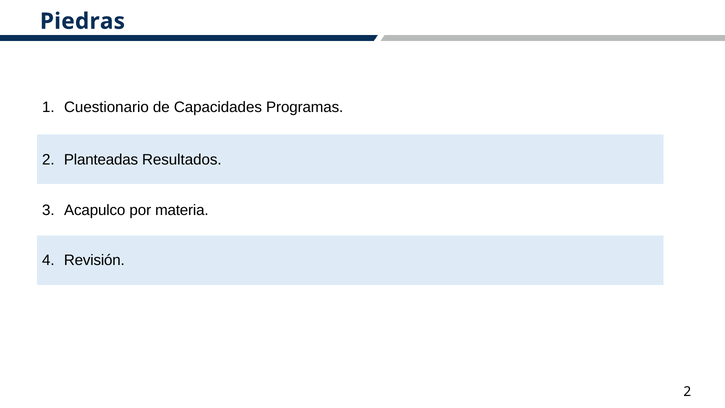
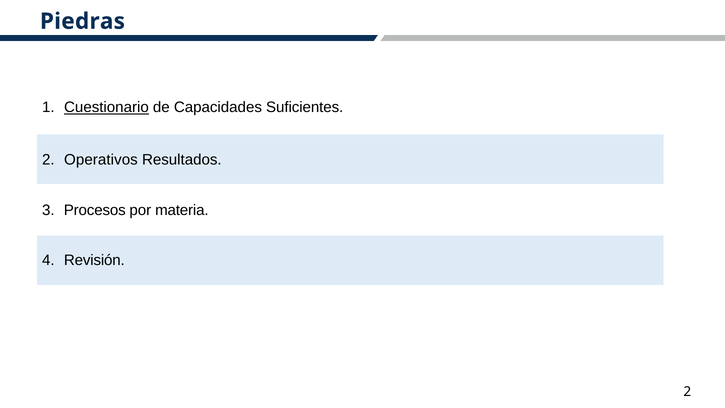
Cuestionario underline: none -> present (106, 107)
Programas: Programas -> Suficientes (305, 107)
Planteadas: Planteadas -> Operativos (101, 160)
Acapulco: Acapulco -> Procesos (95, 210)
